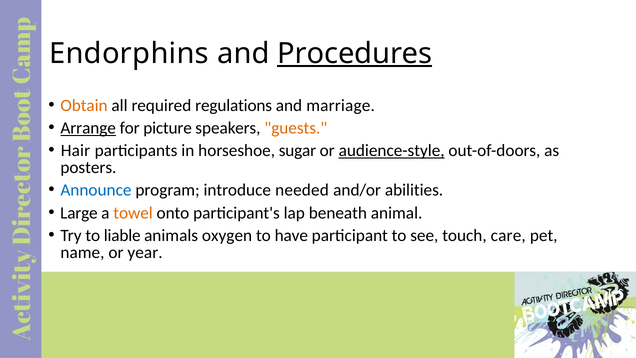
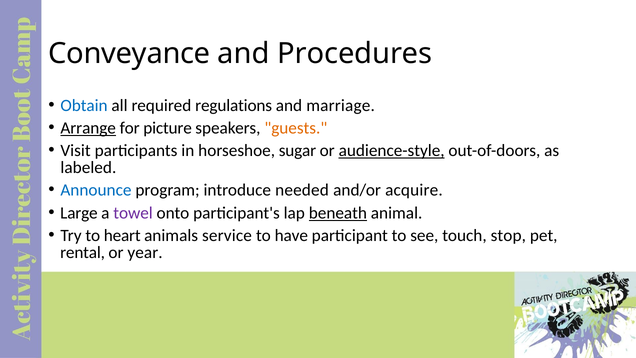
Endorphins: Endorphins -> Conveyance (129, 53)
Procedures underline: present -> none (355, 53)
Obtain colour: orange -> blue (84, 105)
Hair: Hair -> Visit (76, 151)
posters: posters -> labeled (88, 167)
abilities: abilities -> acquire (414, 190)
towel colour: orange -> purple (133, 213)
beneath underline: none -> present (338, 213)
liable: liable -> heart (122, 235)
oxygen: oxygen -> service (227, 235)
care: care -> stop (508, 235)
name: name -> rental (83, 252)
